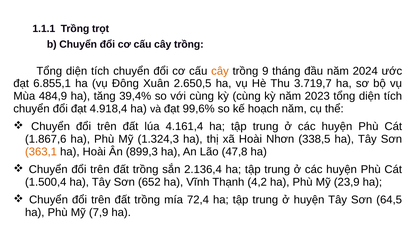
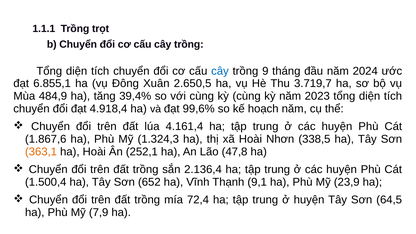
cây colour: orange -> blue (220, 71)
899,3: 899,3 -> 252,1 (142, 152)
4,2: 4,2 -> 9,1 (257, 182)
